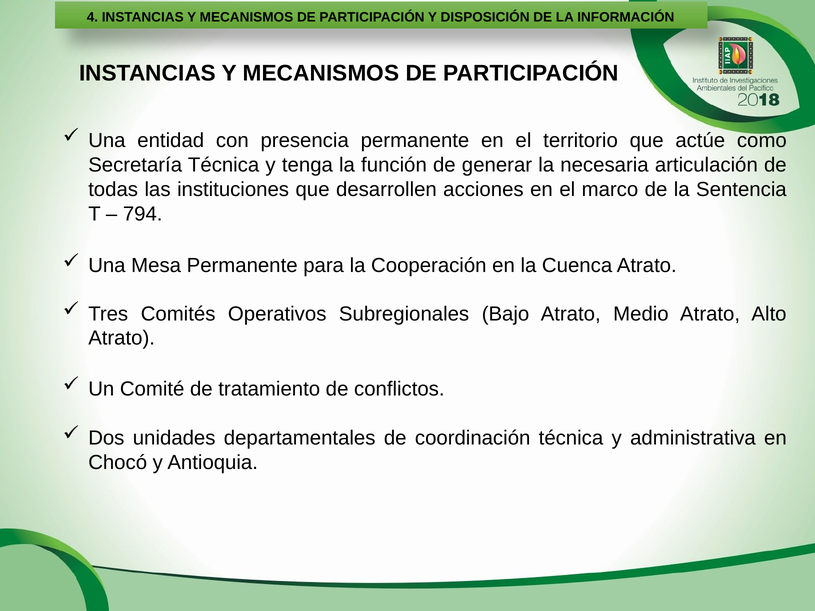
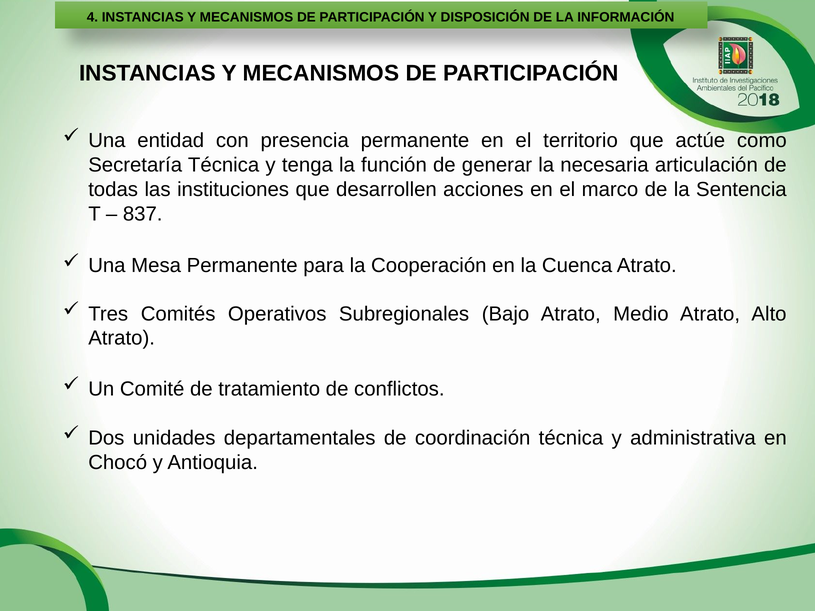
794: 794 -> 837 (143, 214)
